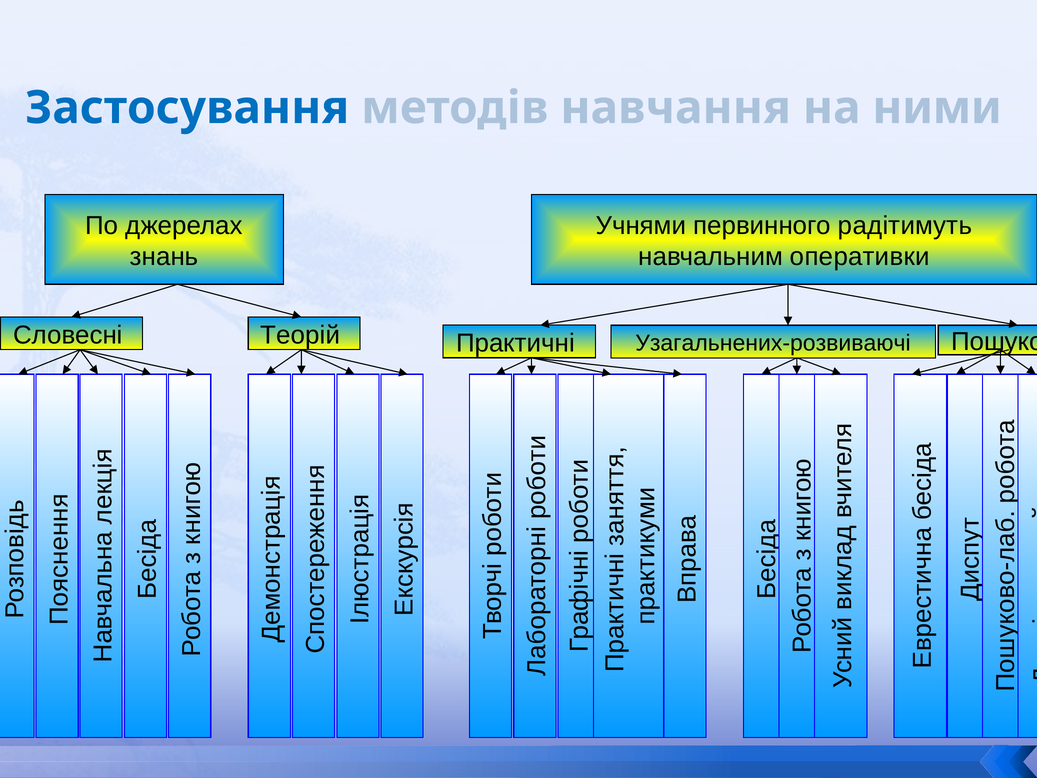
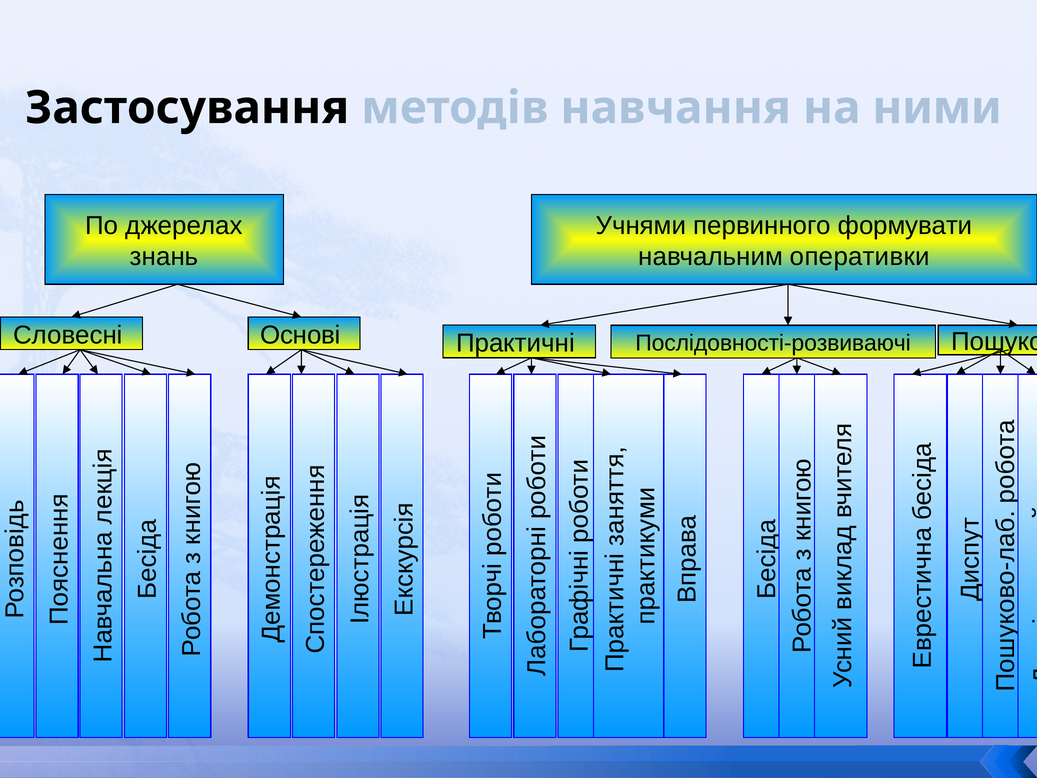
Застосування colour: blue -> black (187, 108)
радітимуть: радітимуть -> формувати (905, 226)
Теорій: Теорій -> Основі (300, 335)
Узагальнених-розвиваючі: Узагальнених-розвиваючі -> Послідовності-розвиваючі (773, 343)
